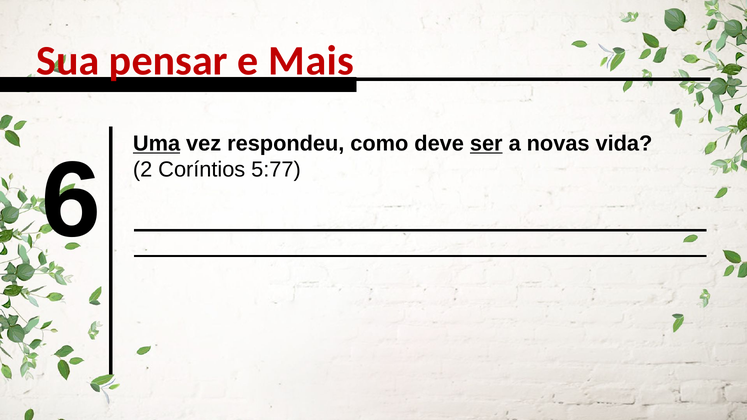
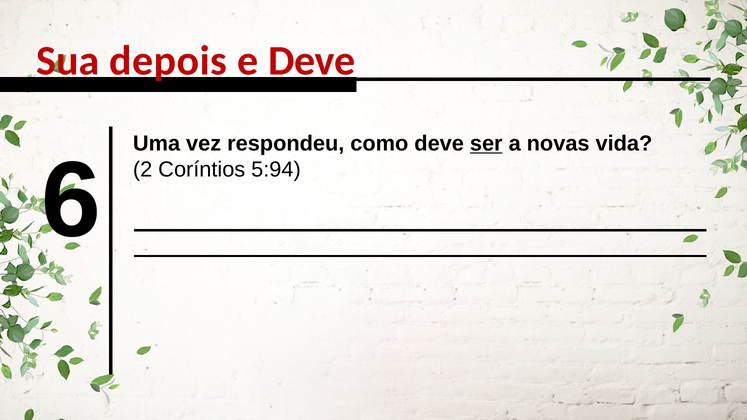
pensar: pensar -> depois (168, 61)
e Mais: Mais -> Deve (312, 61)
Uma underline: present -> none (157, 144)
5:77: 5:77 -> 5:94 (276, 170)
